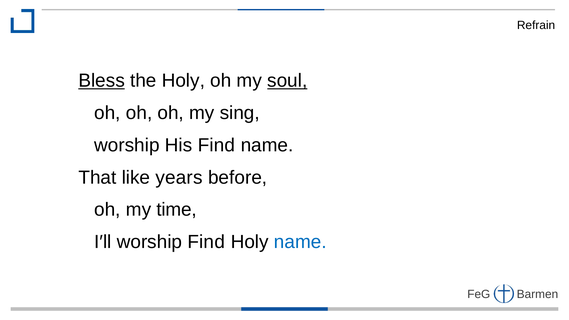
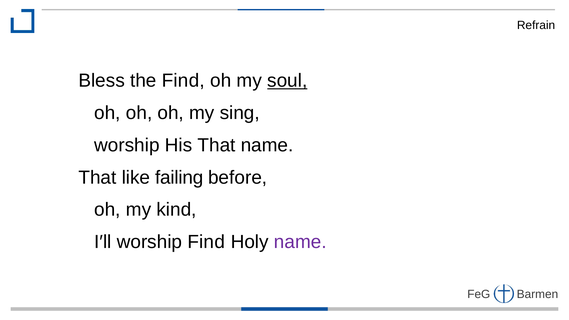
Bless underline: present -> none (102, 81)
the Holy: Holy -> Find (183, 81)
His Find: Find -> That (217, 145)
years: years -> failing (179, 177)
time: time -> kind (176, 210)
name colour: blue -> purple (300, 242)
